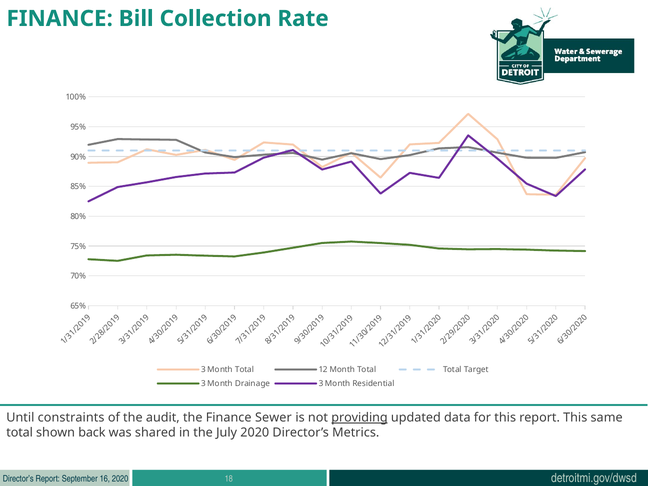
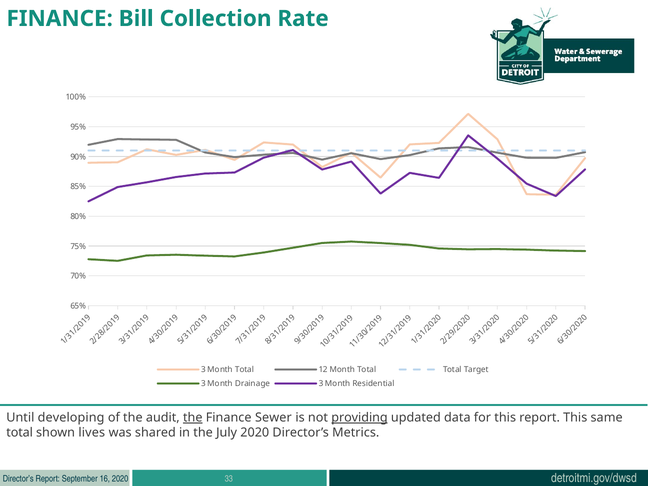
constraints: constraints -> developing (71, 418)
the underline: none -> present (193, 418)
back: back -> lives (92, 433)
18: 18 -> 33 (229, 479)
